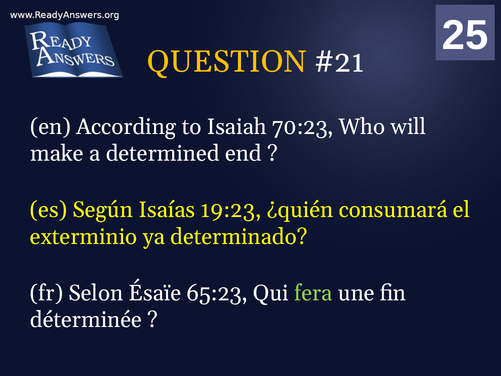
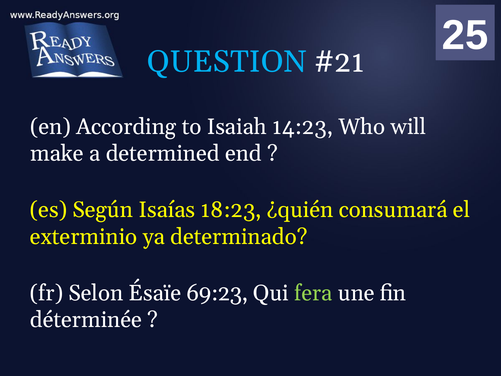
QUESTION colour: yellow -> light blue (227, 62)
70:23: 70:23 -> 14:23 (303, 127)
19:23: 19:23 -> 18:23 (231, 210)
65:23: 65:23 -> 69:23 (217, 293)
